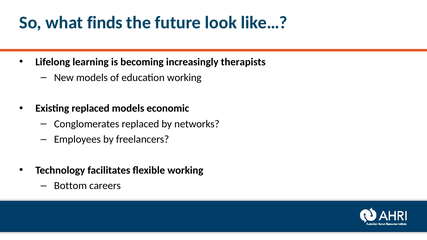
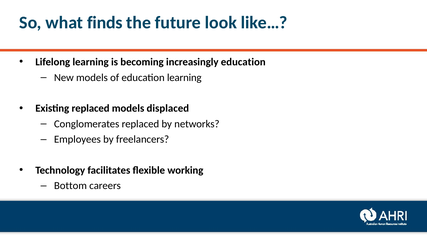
increasingly therapists: therapists -> education (243, 62)
education working: working -> learning (184, 78)
economic: economic -> displaced (168, 109)
